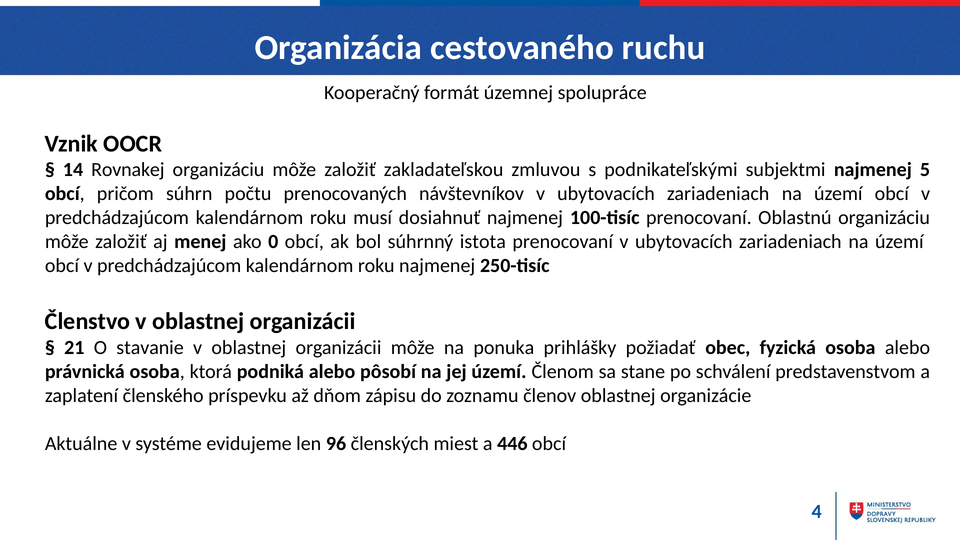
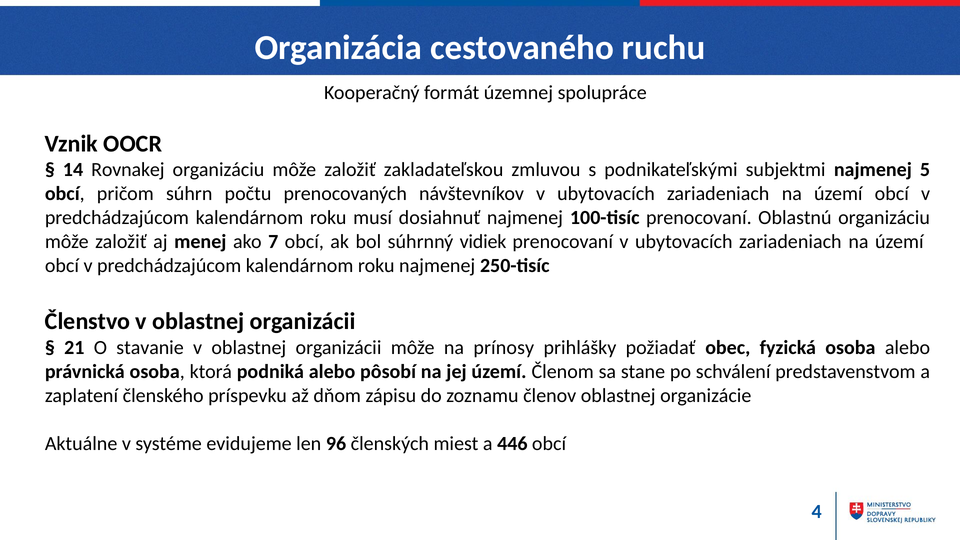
0: 0 -> 7 (273, 242)
istota: istota -> vidiek (483, 242)
ponuka: ponuka -> prínosy (504, 347)
